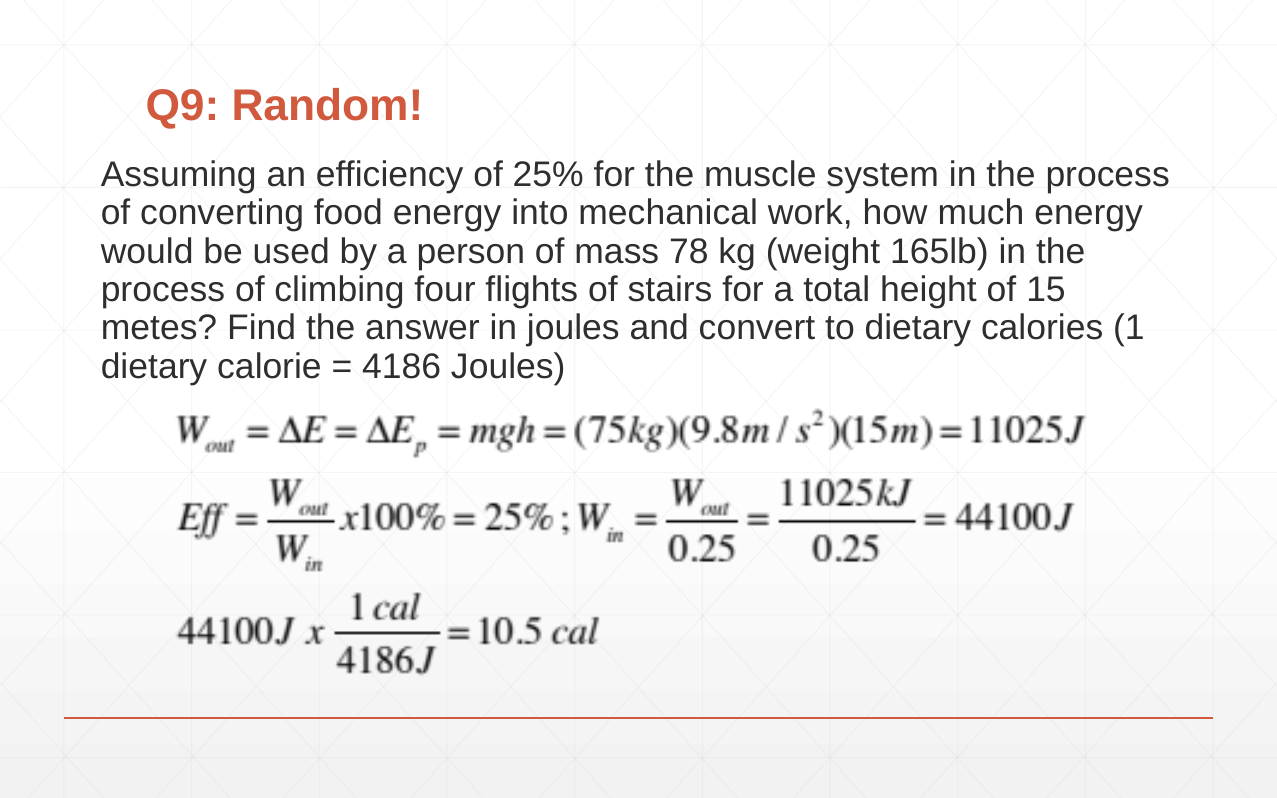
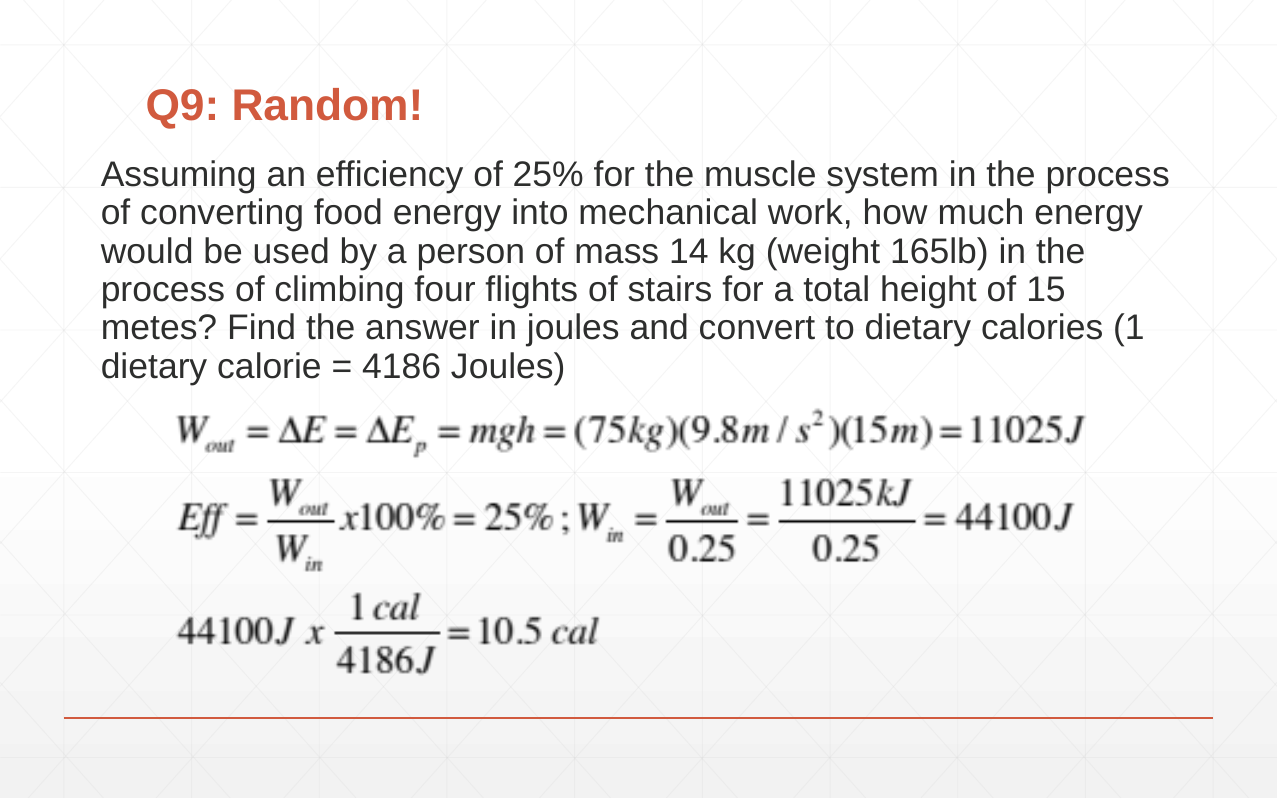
78: 78 -> 14 (689, 251)
